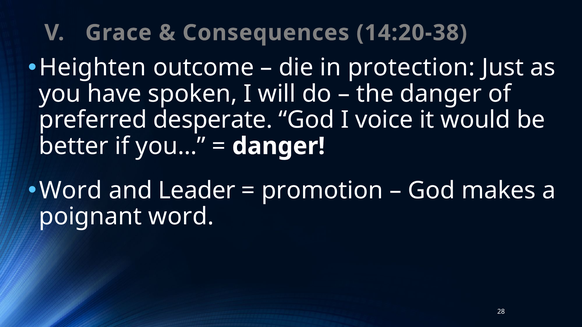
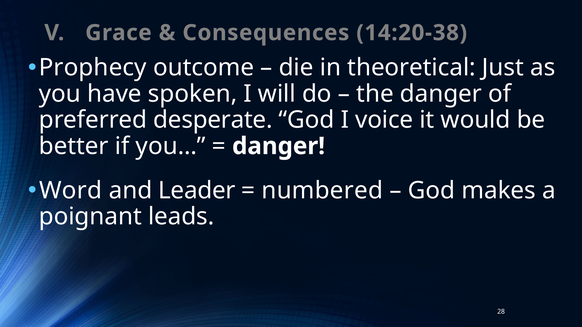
Heighten: Heighten -> Prophecy (93, 68)
protection: protection -> theoretical (412, 68)
promotion: promotion -> numbered (322, 191)
poignant word: word -> leads (181, 217)
